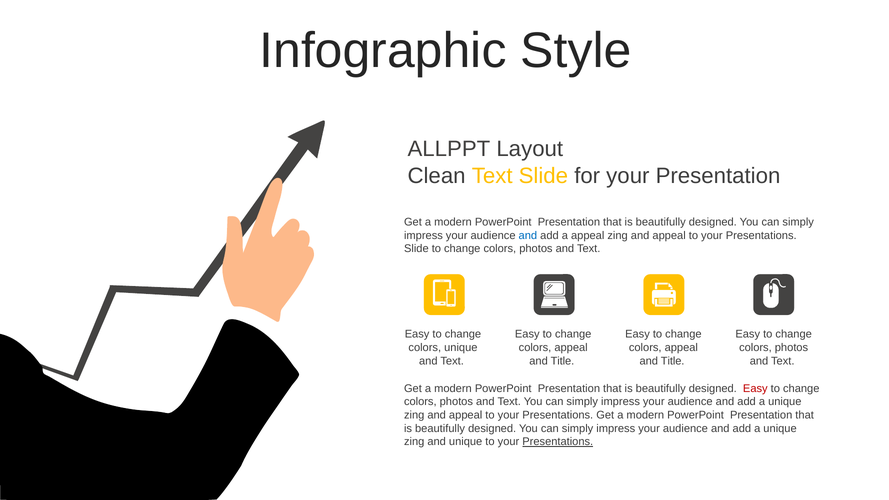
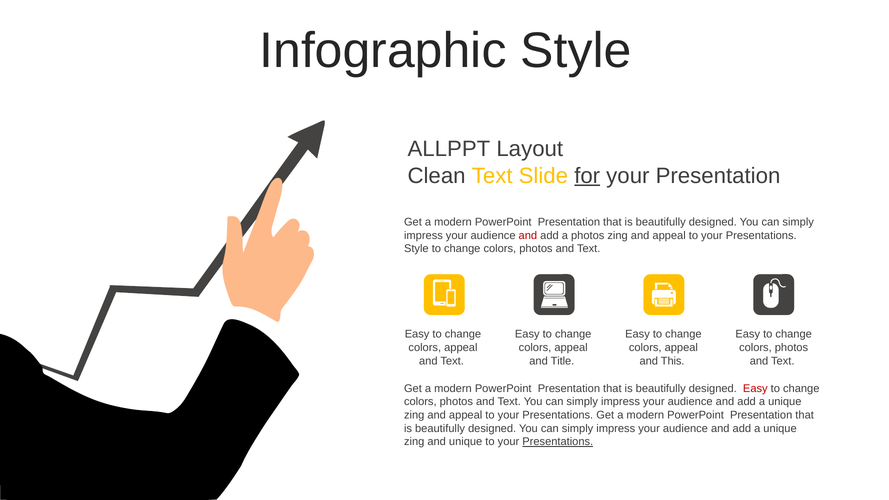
for underline: none -> present (587, 176)
and colour: blue -> red (528, 235)
a appeal: appeal -> photos (588, 235)
Slide: Slide -> Style (416, 249)
unique: unique -> appeal (461, 348)
Title: Title -> This (673, 361)
